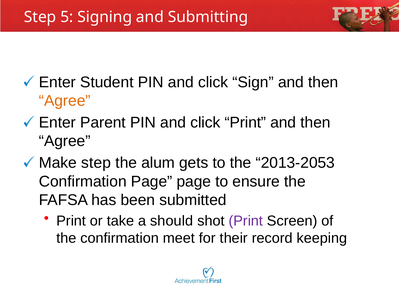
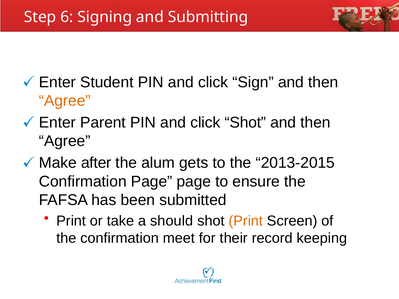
5: 5 -> 6 (67, 17)
click Print: Print -> Shot (245, 123)
Make step: step -> after (96, 163)
2013-2053: 2013-2053 -> 2013-2015 (295, 163)
Print colour: purple -> orange (246, 221)
